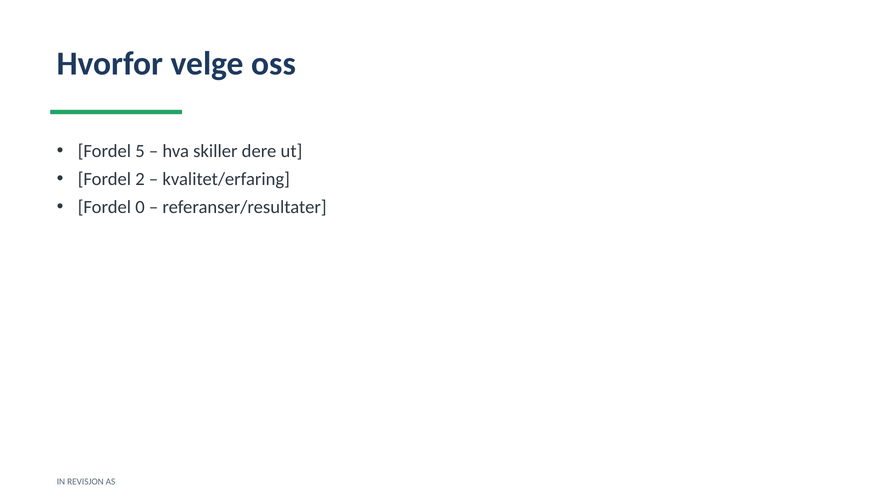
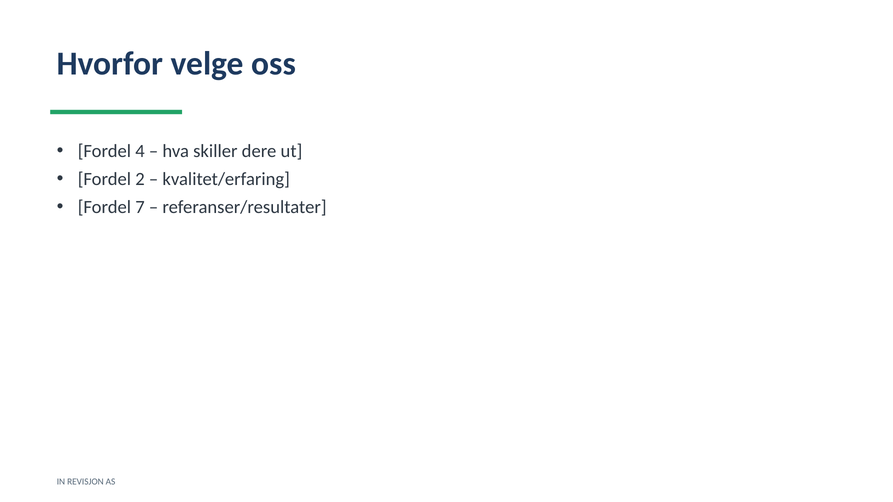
5: 5 -> 4 (140, 151)
0: 0 -> 7 (140, 207)
